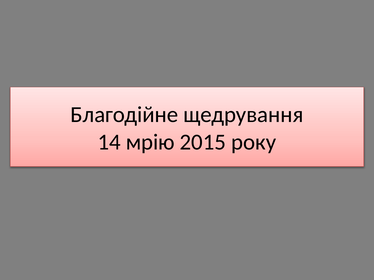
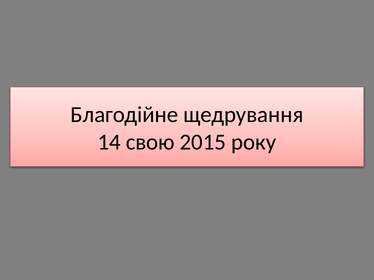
мрію: мрію -> свою (150, 142)
